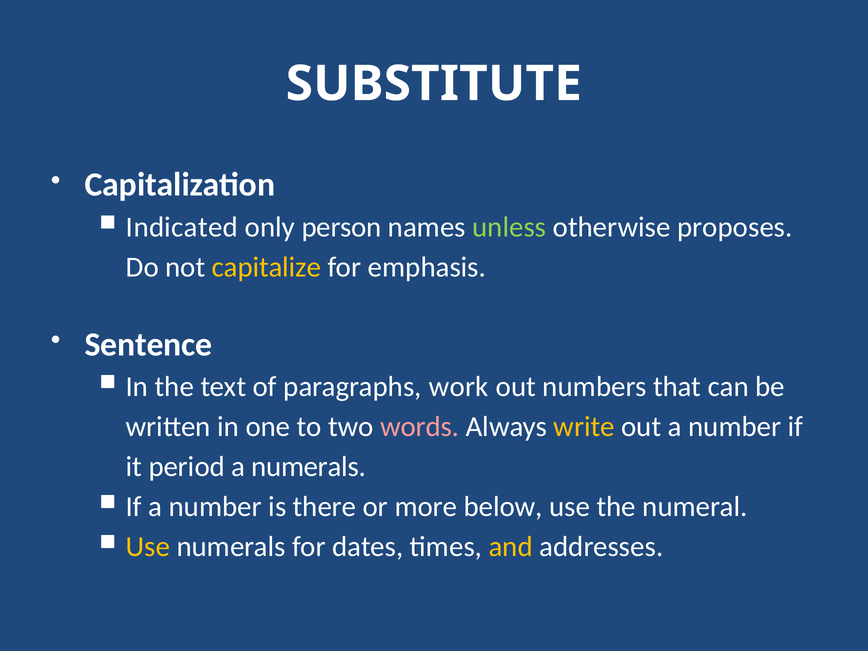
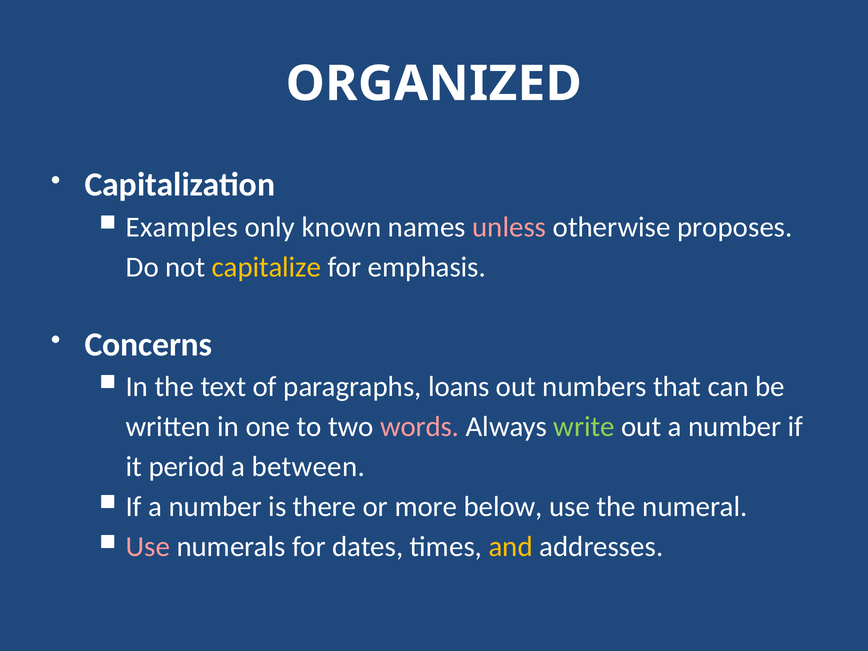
SUBSTITUTE: SUBSTITUTE -> ORGANIZED (434, 84)
Indicated: Indicated -> Examples (182, 227)
person: person -> known (341, 227)
unless colour: light green -> pink (509, 227)
Sentence: Sentence -> Concerns (148, 344)
work: work -> loans (459, 387)
write colour: yellow -> light green (584, 427)
a numerals: numerals -> between (308, 467)
Use colour: yellow -> pink (148, 547)
